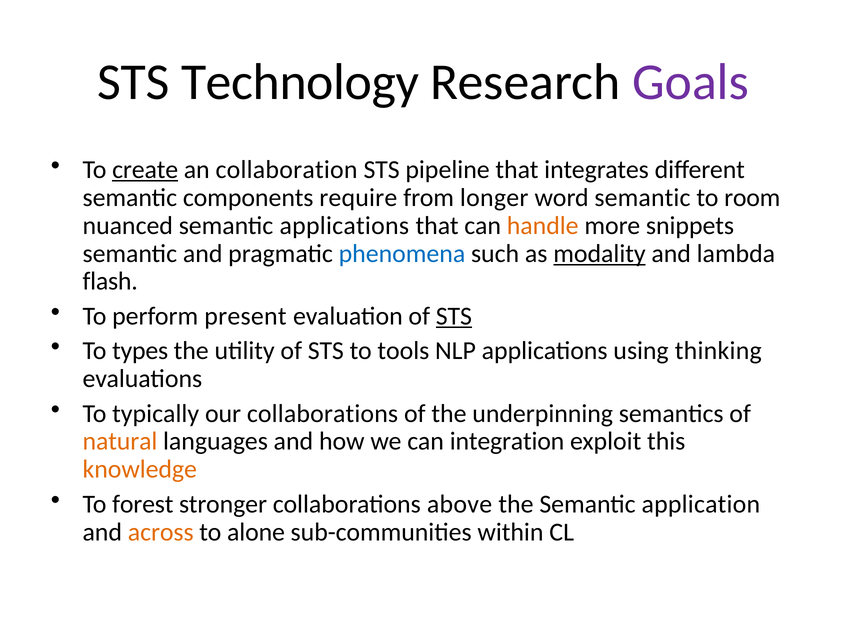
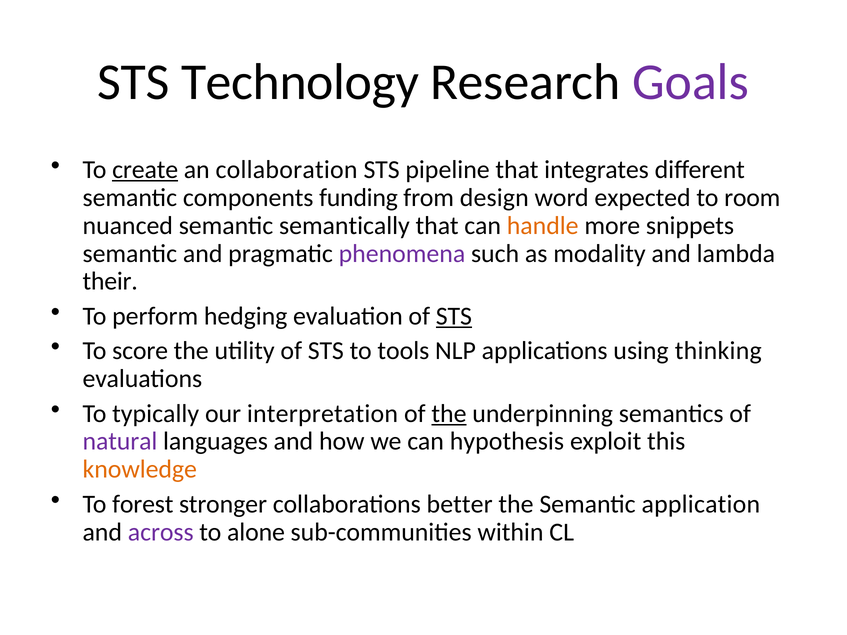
require: require -> funding (359, 198)
longer: longer -> design (494, 198)
word semantic: semantic -> expected (643, 198)
semantic applications: applications -> semantically (344, 226)
phenomena colour: blue -> purple (402, 254)
modality underline: present -> none (599, 254)
flash: flash -> their (110, 282)
present: present -> hedging (246, 316)
types: types -> score (140, 351)
our collaborations: collaborations -> interpretation (322, 414)
the underline: none -> present (449, 414)
natural colour: orange -> purple (120, 442)
integration: integration -> hypothesis (507, 442)
above: above -> better (460, 504)
across colour: orange -> purple (161, 532)
